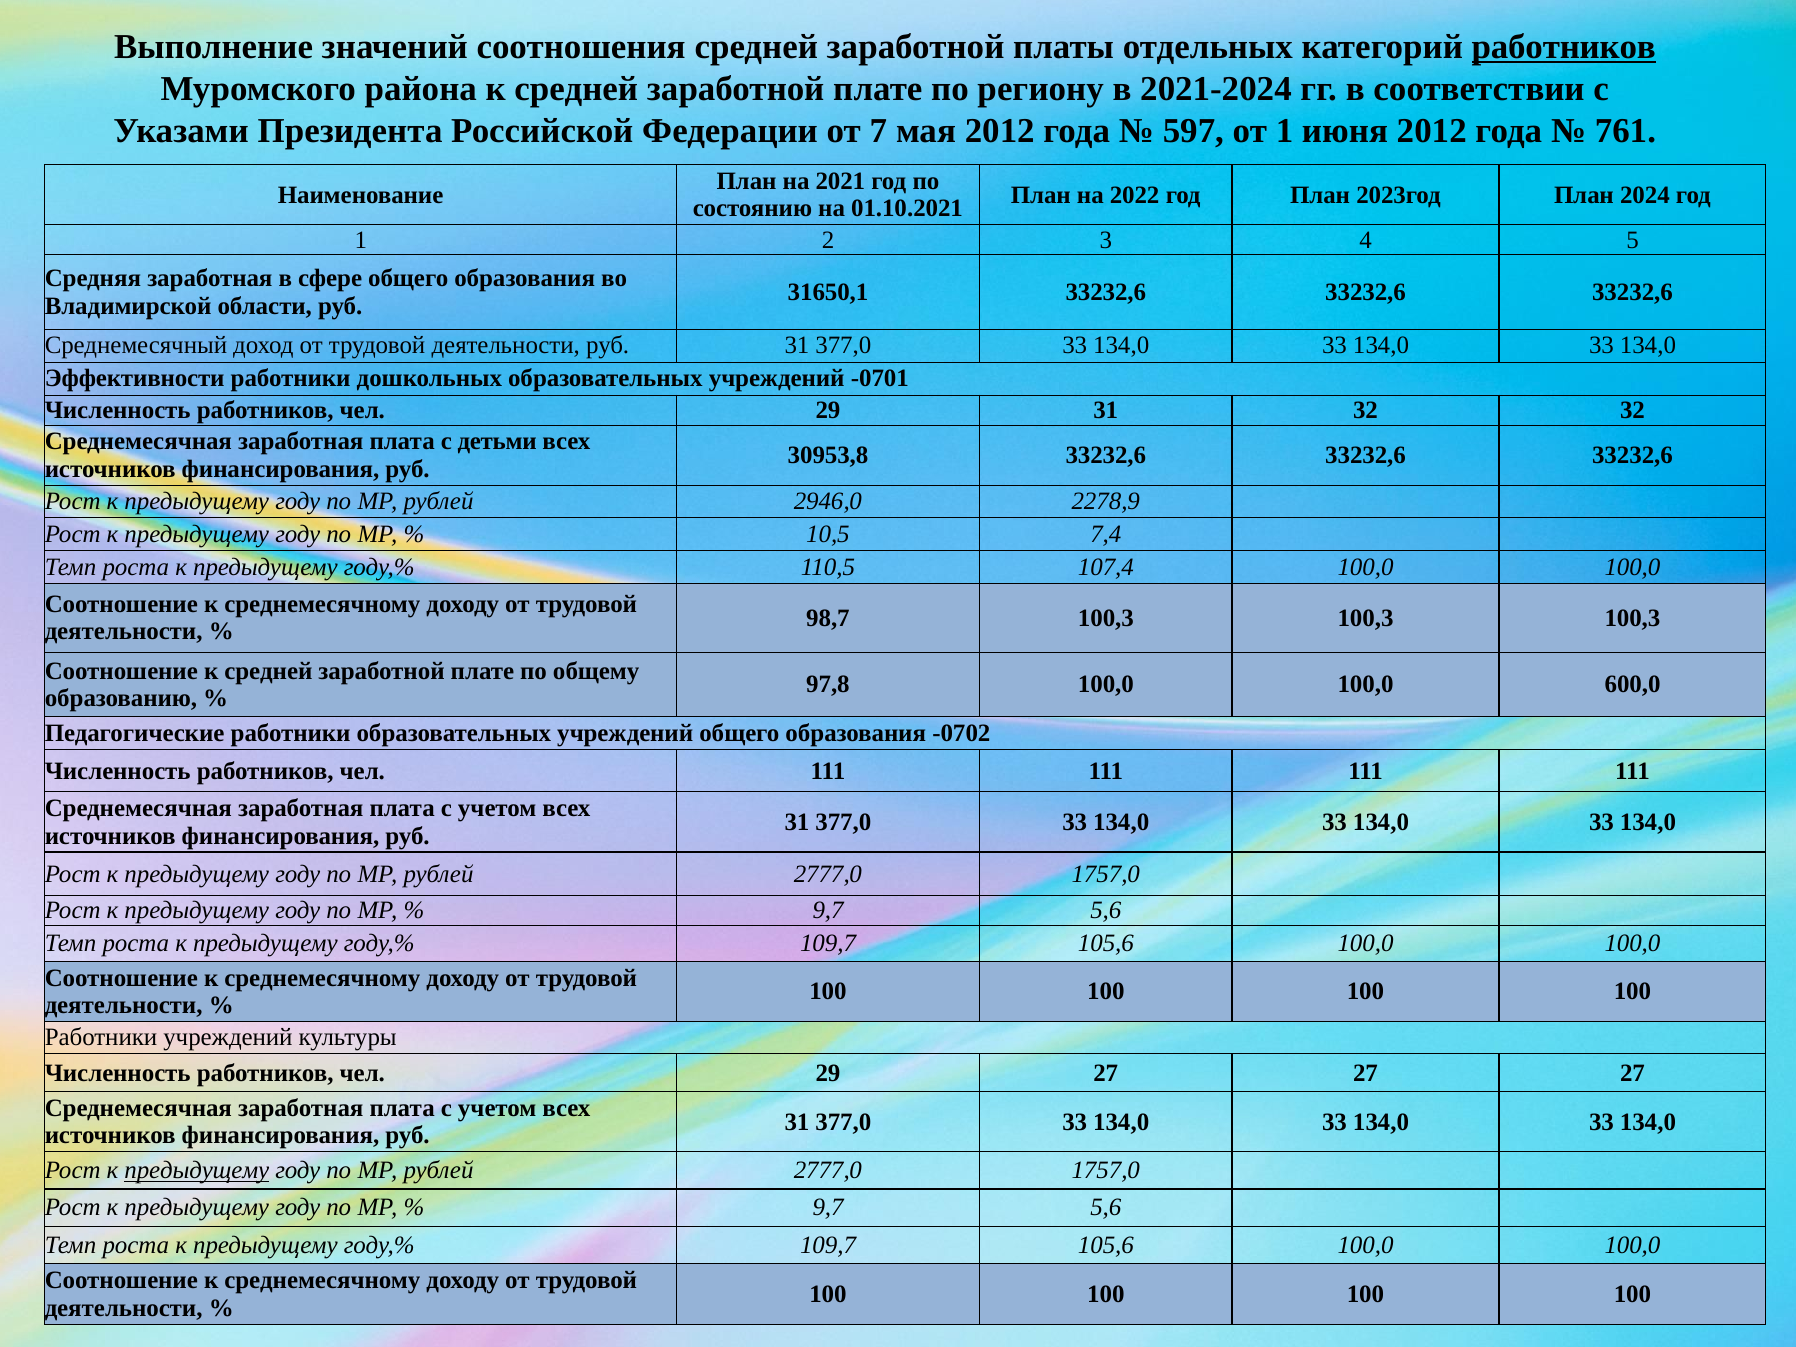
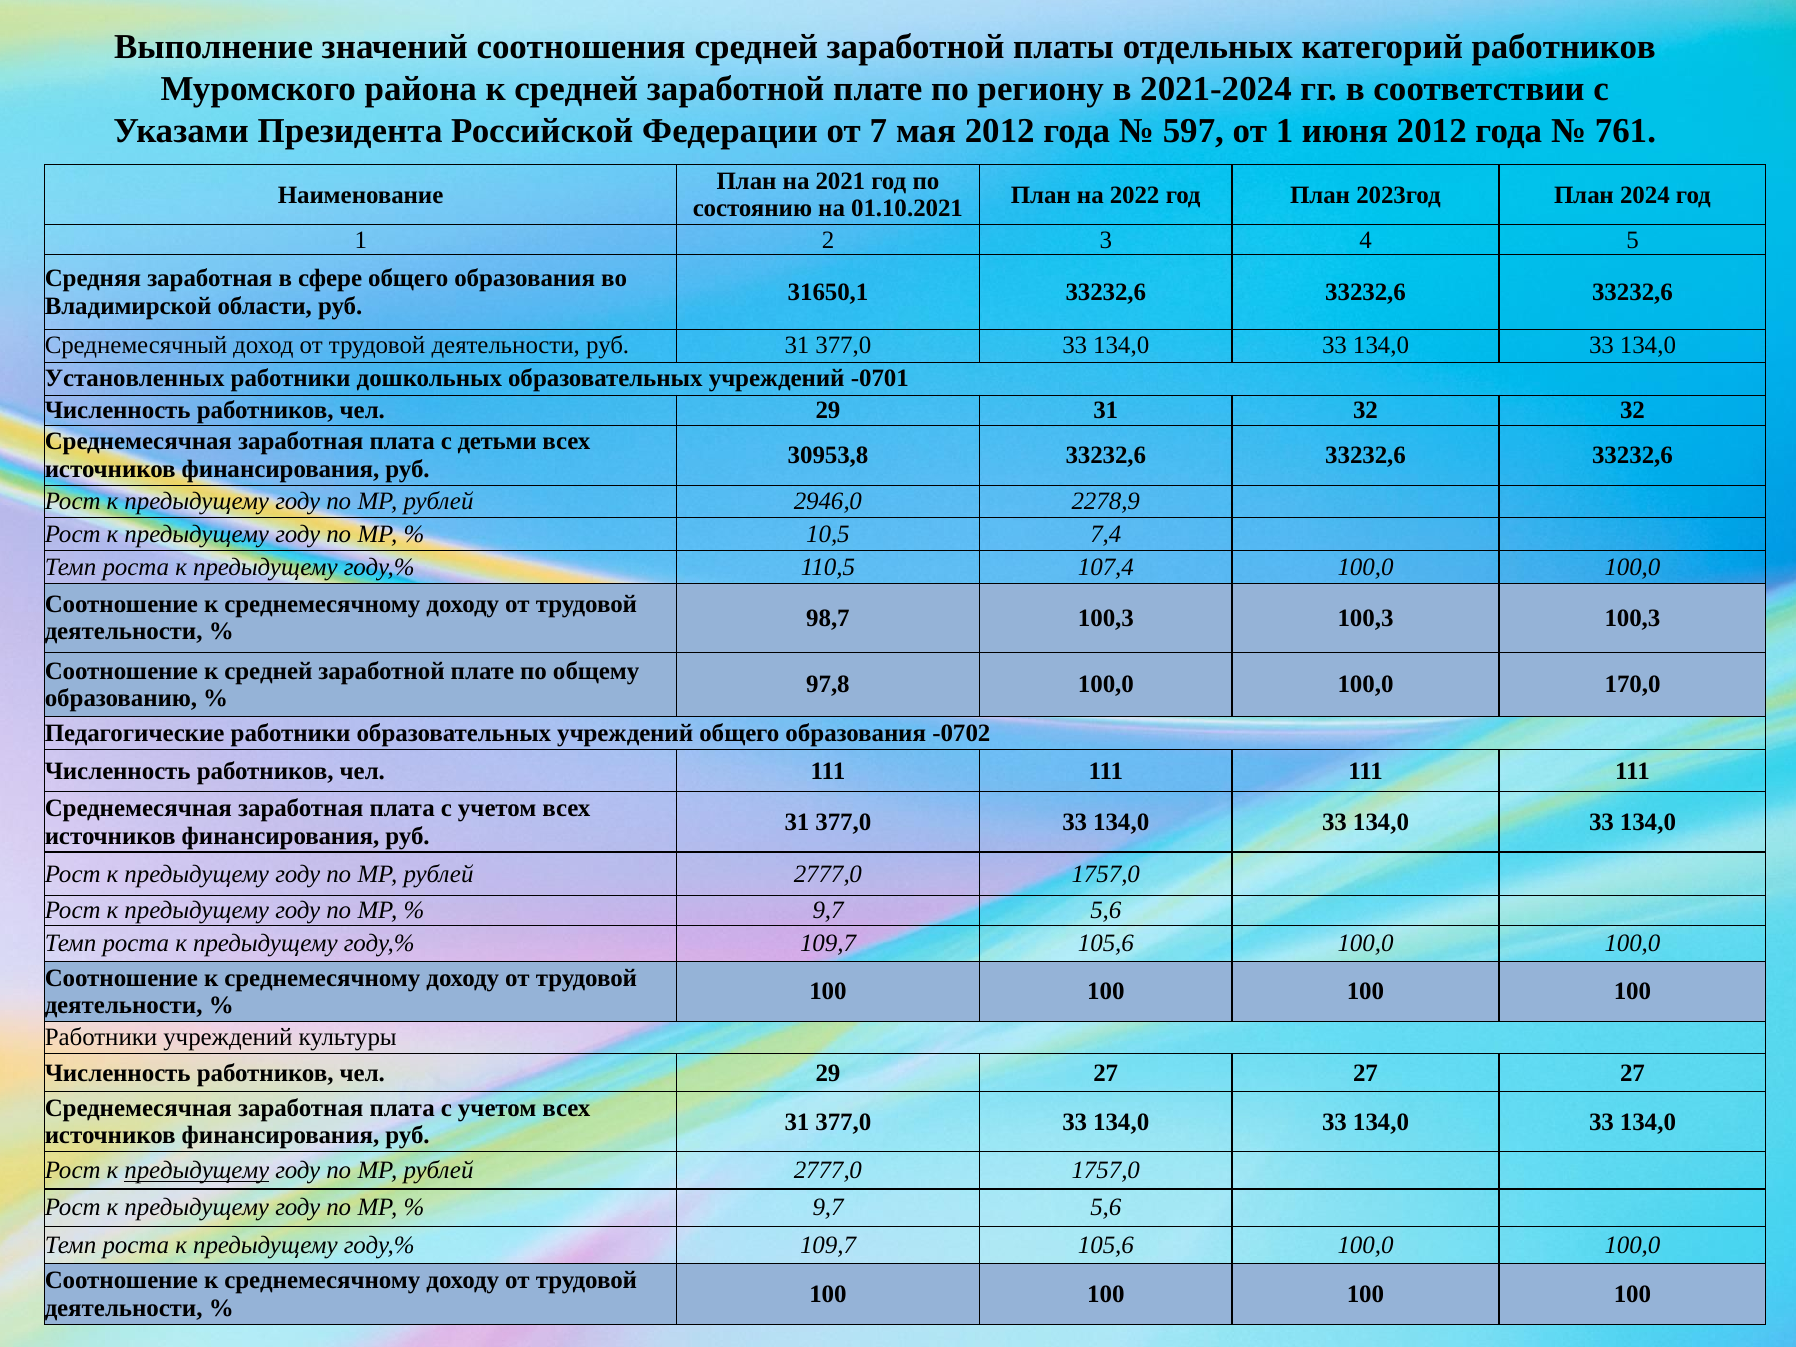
работников underline: present -> none (1564, 47)
Эффективности: Эффективности -> Установленных (135, 379)
600,0: 600,0 -> 170,0 (1633, 685)
